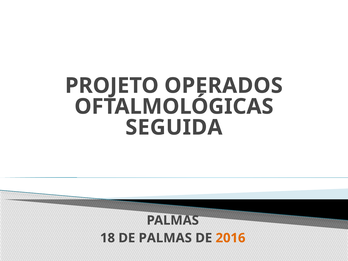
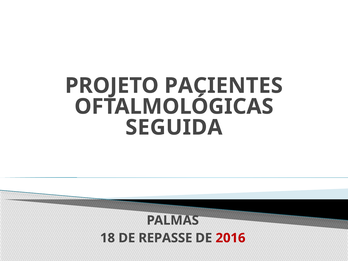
OPERADOS: OPERADOS -> PACIENTES (224, 86)
DE PALMAS: PALMAS -> REPASSE (165, 238)
2016 colour: orange -> red (231, 238)
